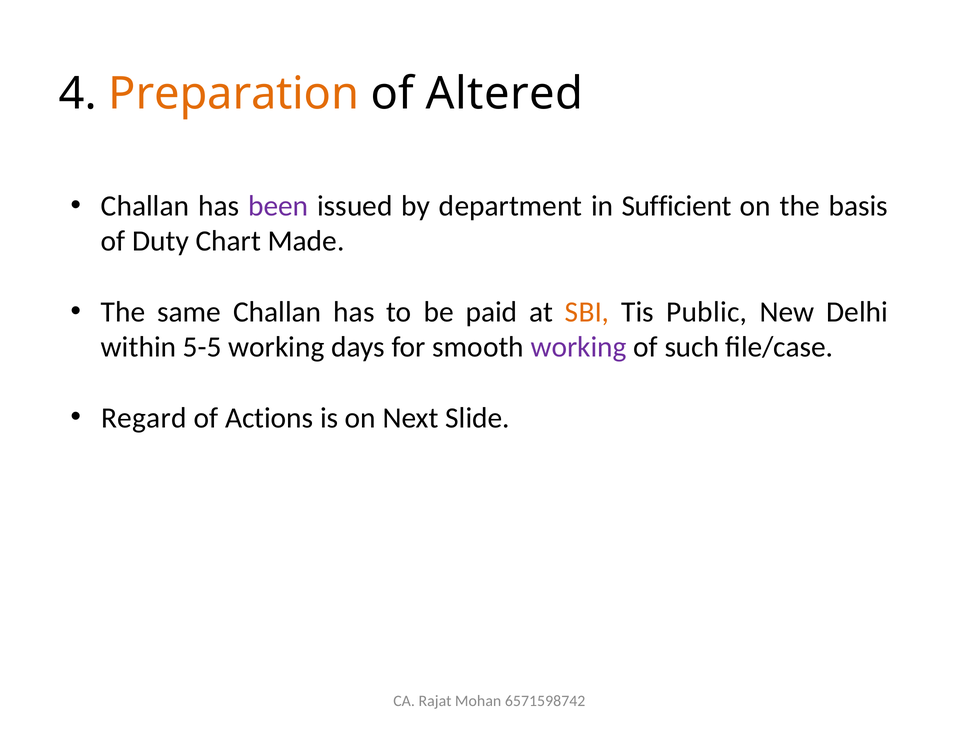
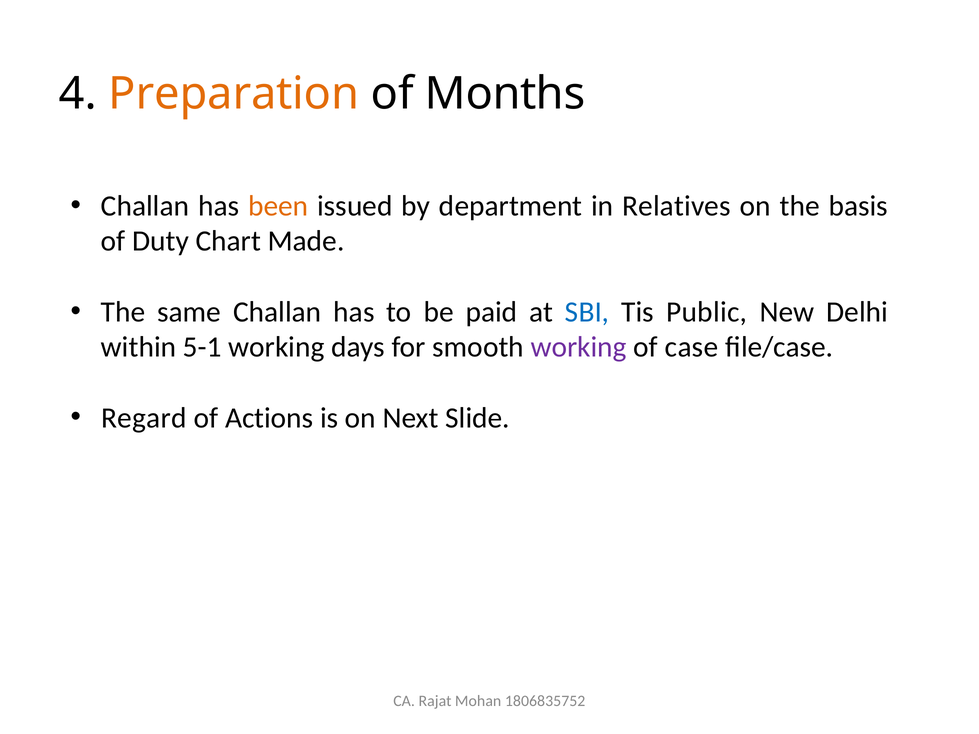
Altered: Altered -> Months (505, 94)
been colour: purple -> orange (278, 206)
Sufficient: Sufficient -> Relatives (676, 206)
SBI colour: orange -> blue (587, 312)
5-5: 5-5 -> 5-1 (202, 347)
such: such -> case (692, 347)
6571598742: 6571598742 -> 1806835752 (545, 701)
